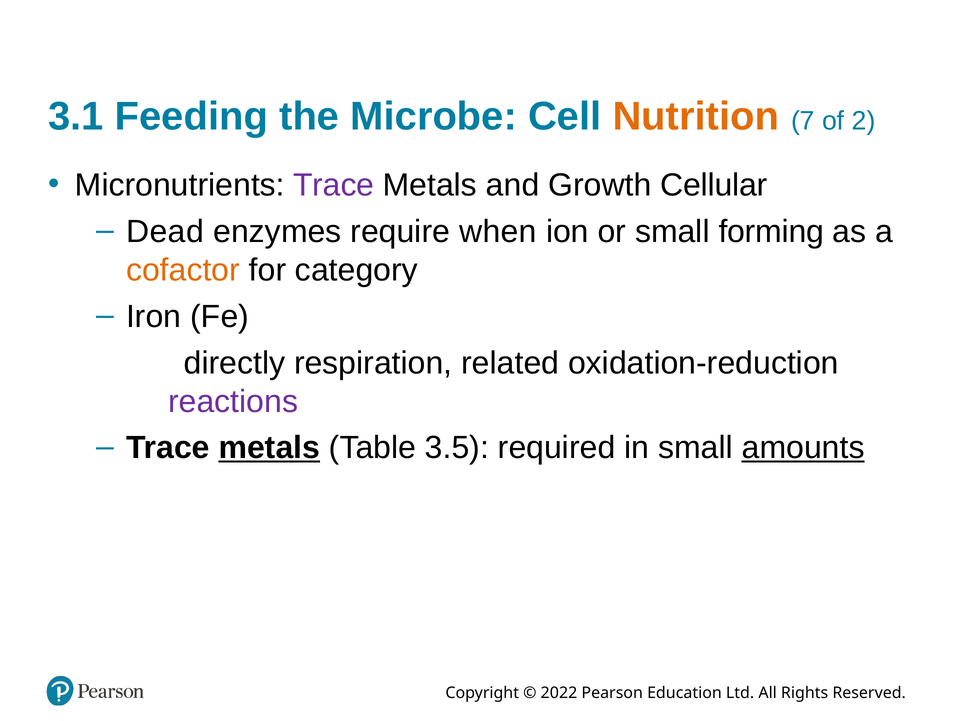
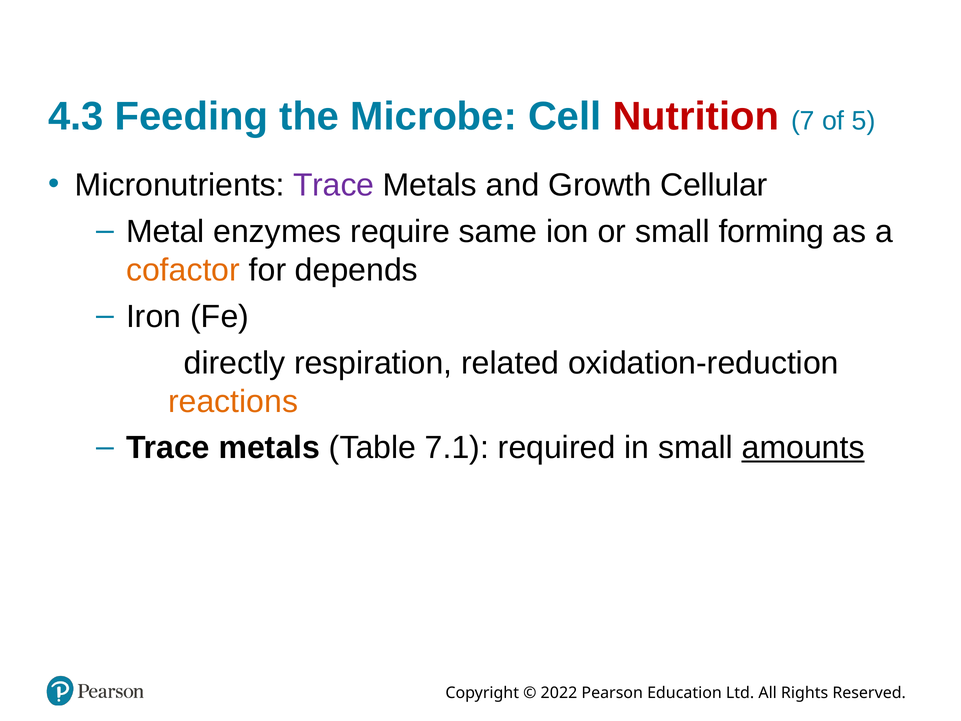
3.1: 3.1 -> 4.3 (76, 117)
Nutrition colour: orange -> red (696, 117)
2: 2 -> 5 (864, 121)
Dead: Dead -> Metal (165, 231)
when: when -> same (498, 231)
category: category -> depends (356, 270)
reactions colour: purple -> orange (233, 401)
metals underline: present -> none (269, 448)
3.5: 3.5 -> 7.1 (457, 448)
